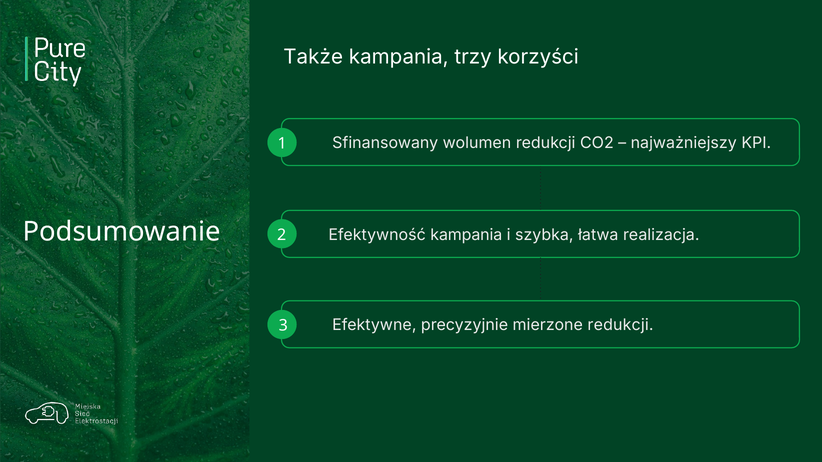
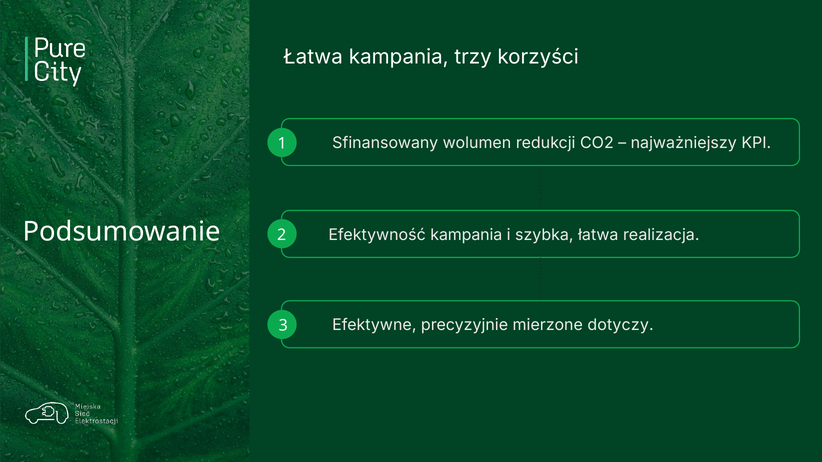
Także: Także -> Łatwa (313, 57)
mierzone redukcji: redukcji -> dotyczy (621, 325)
